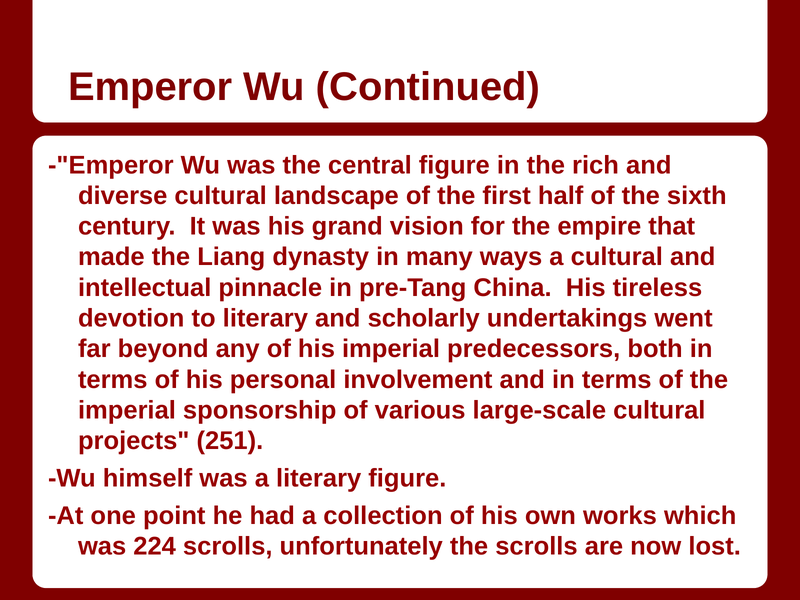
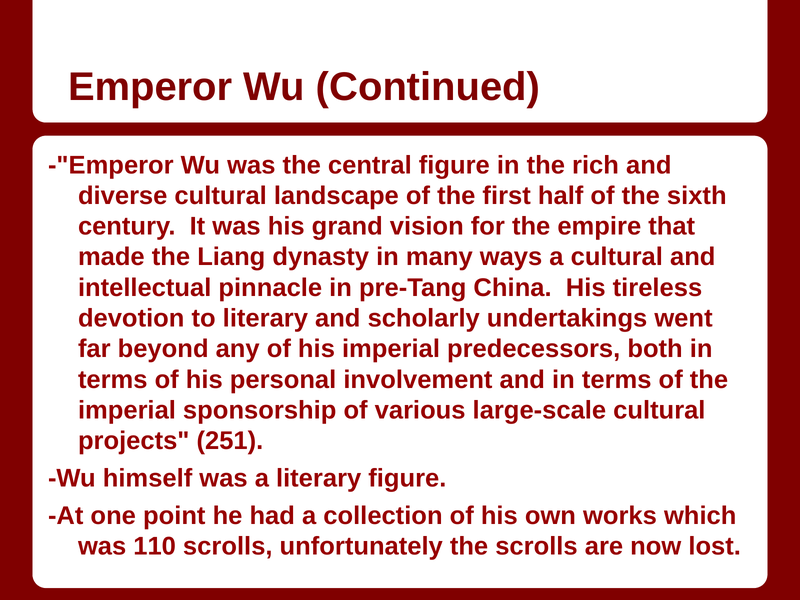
224: 224 -> 110 (155, 546)
